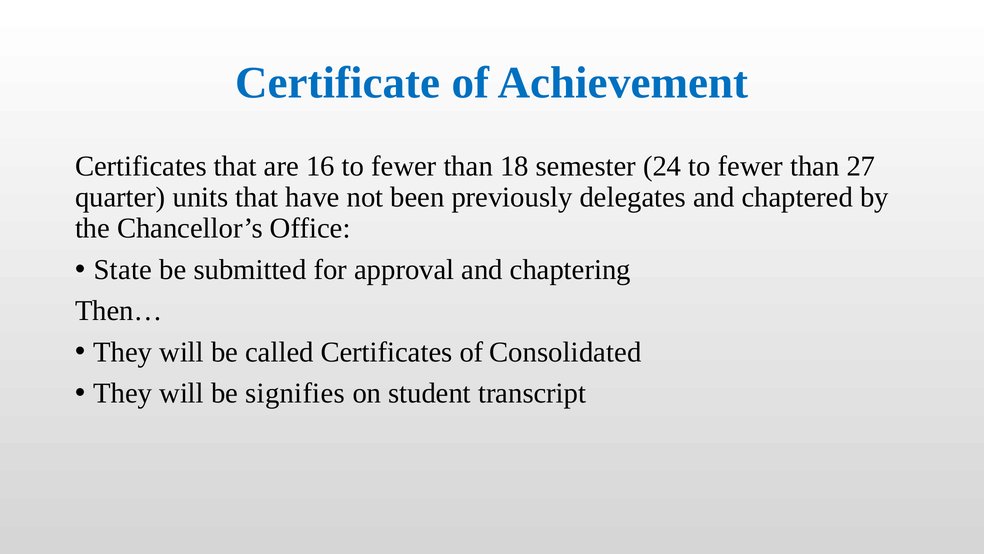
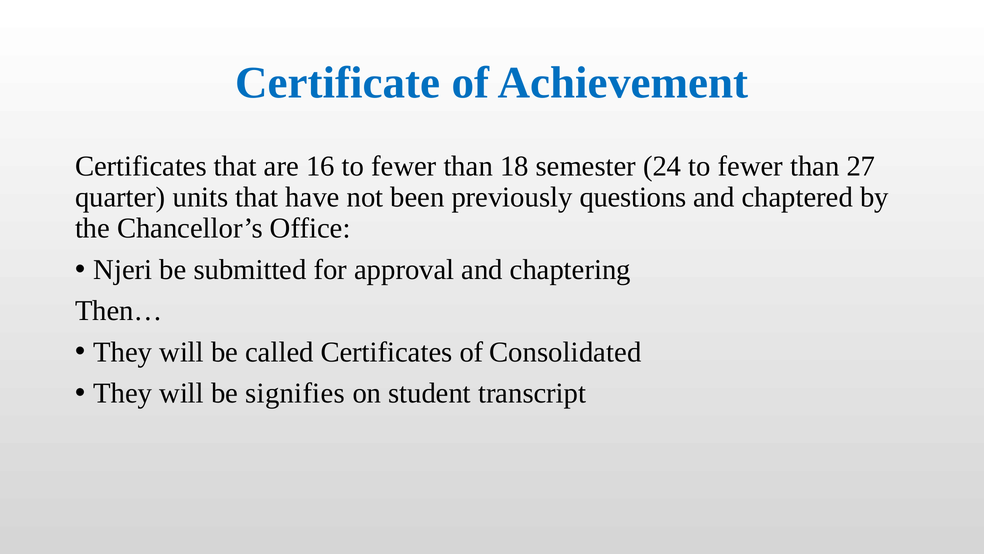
delegates: delegates -> questions (633, 197)
State: State -> Njeri (123, 269)
